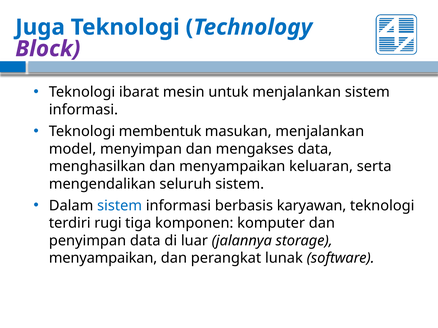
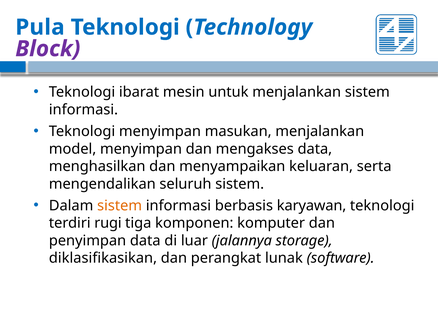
Juga: Juga -> Pula (40, 27)
Teknologi membentuk: membentuk -> menyimpan (160, 132)
sistem colour: blue -> orange (120, 206)
menyampaikan: menyampaikan -> diklasifikasikan (103, 258)
